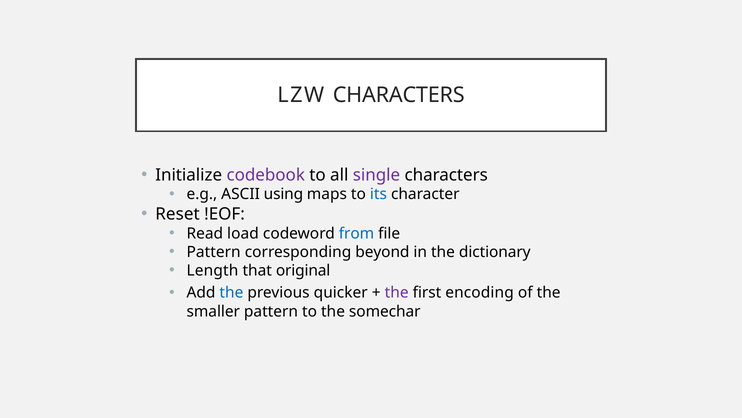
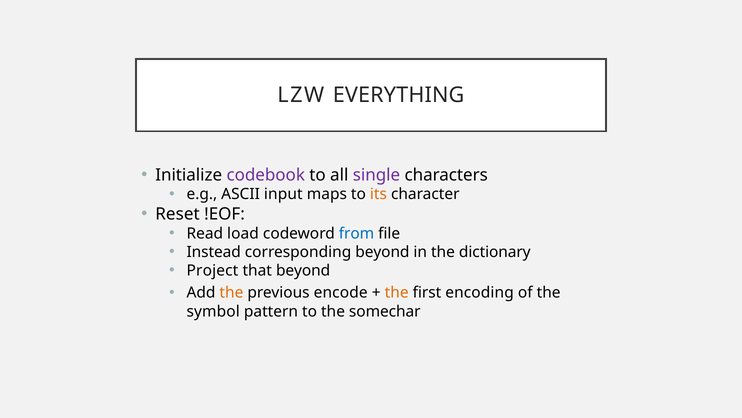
LZW CHARACTERS: CHARACTERS -> EVERYTHING (399, 95)
using: using -> input (283, 194)
its colour: blue -> orange (378, 194)
Pattern: Pattern -> Instead (214, 252)
Length: Length -> Project (212, 270)
that original: original -> beyond (303, 270)
the colour: blue -> orange (231, 292)
quicker: quicker -> encode (341, 292)
the colour: purple -> orange (397, 292)
smaller: smaller -> symbol (213, 311)
